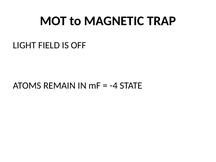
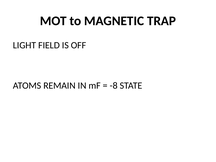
-4: -4 -> -8 (114, 86)
